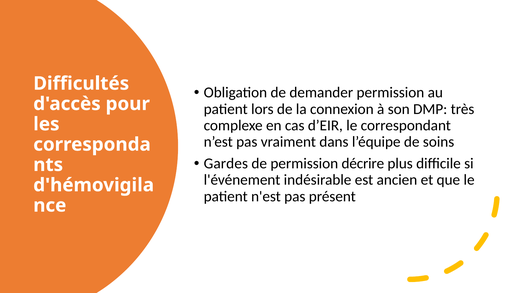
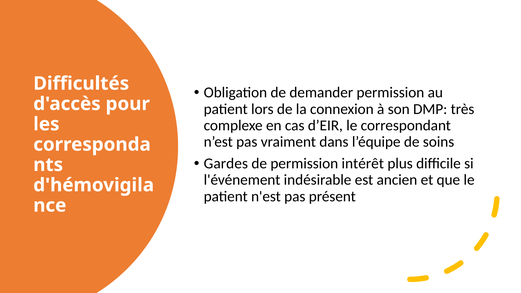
décrire: décrire -> intérêt (363, 164)
